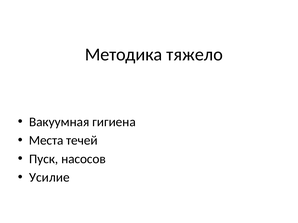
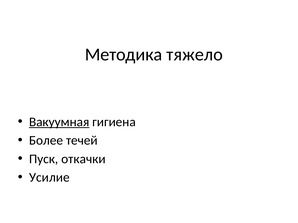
Вакуумная underline: none -> present (59, 122)
Места: Места -> Более (46, 141)
насосов: насосов -> откачки (83, 159)
